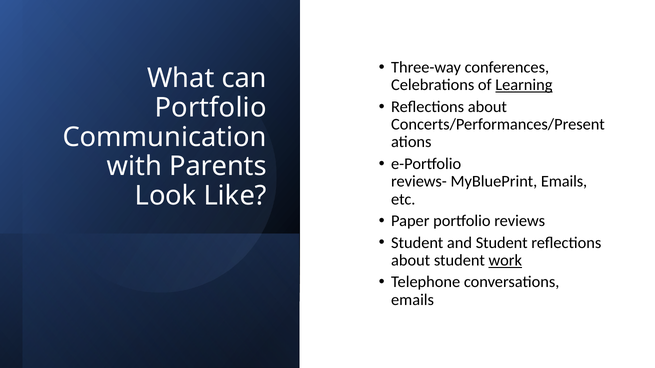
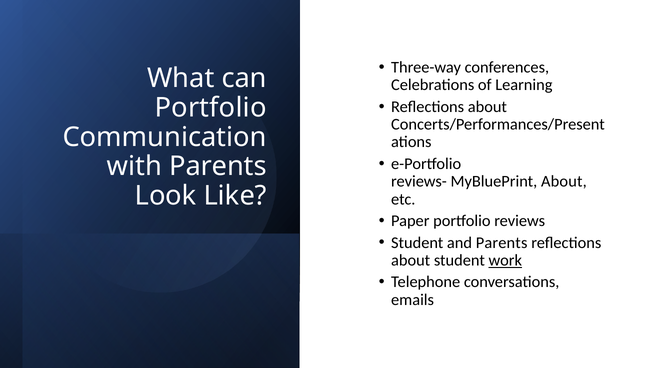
Learning underline: present -> none (524, 85)
MyBluePrint Emails: Emails -> About (564, 182)
and Student: Student -> Parents (502, 243)
